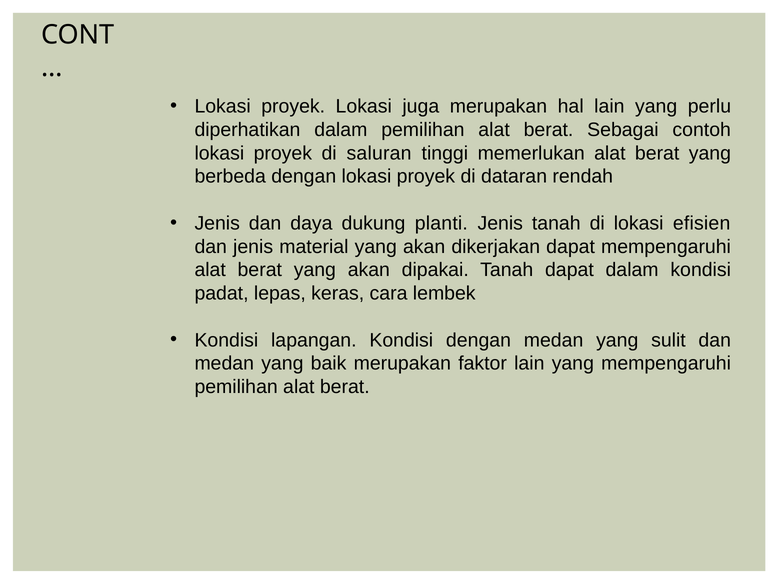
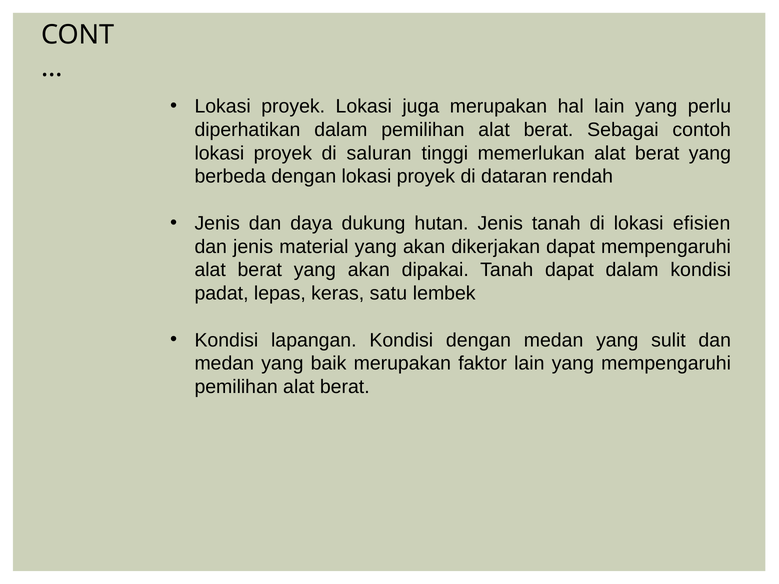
planti: planti -> hutan (441, 223)
cara: cara -> satu (388, 293)
